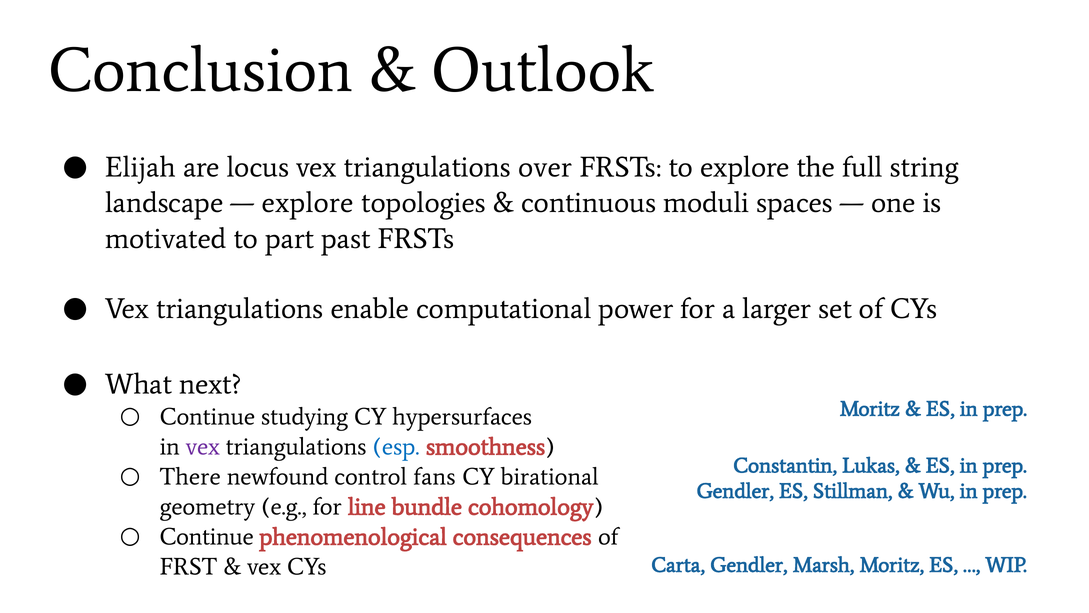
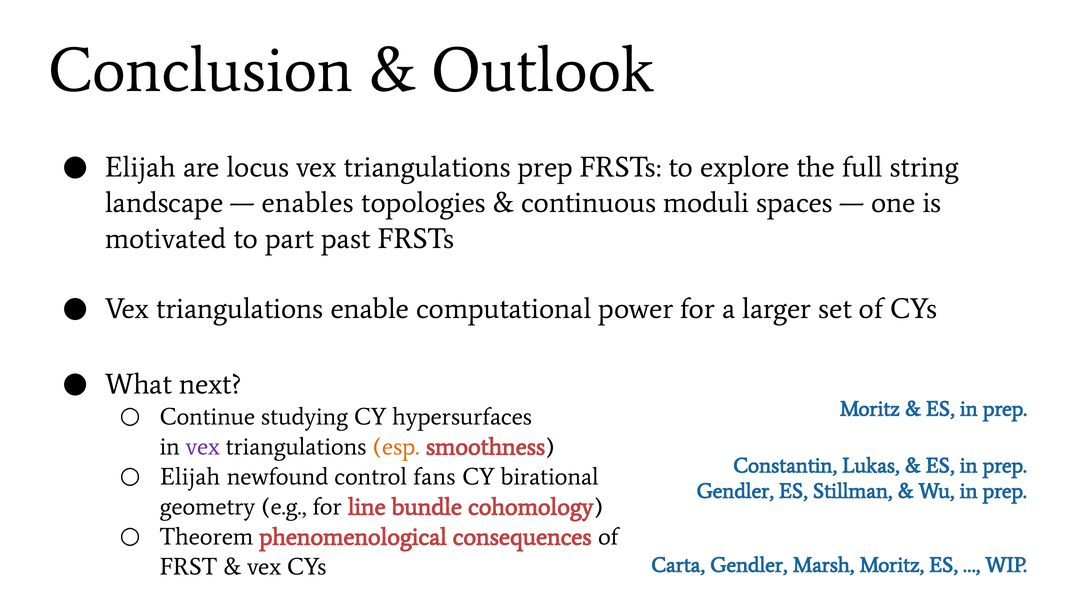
triangulations over: over -> prep (545, 167)
explore: explore -> enables (308, 203)
esp colour: blue -> orange (396, 446)
There: There -> Elijah (190, 476)
Continue: Continue -> Theorem (206, 536)
